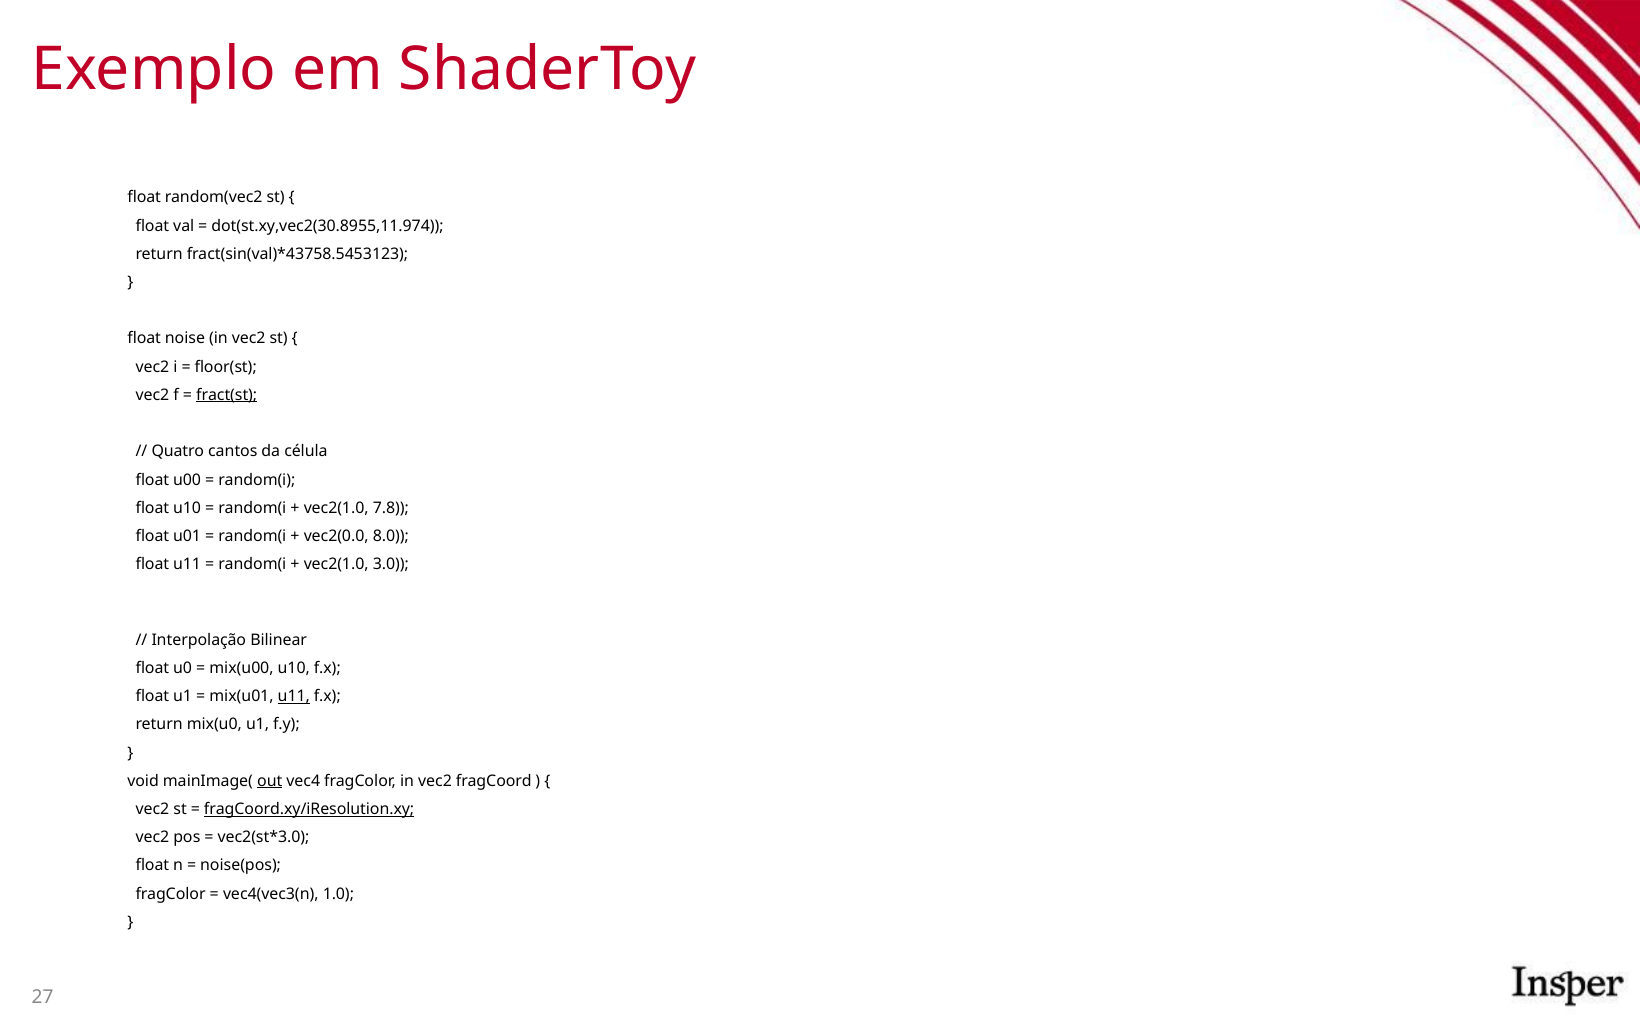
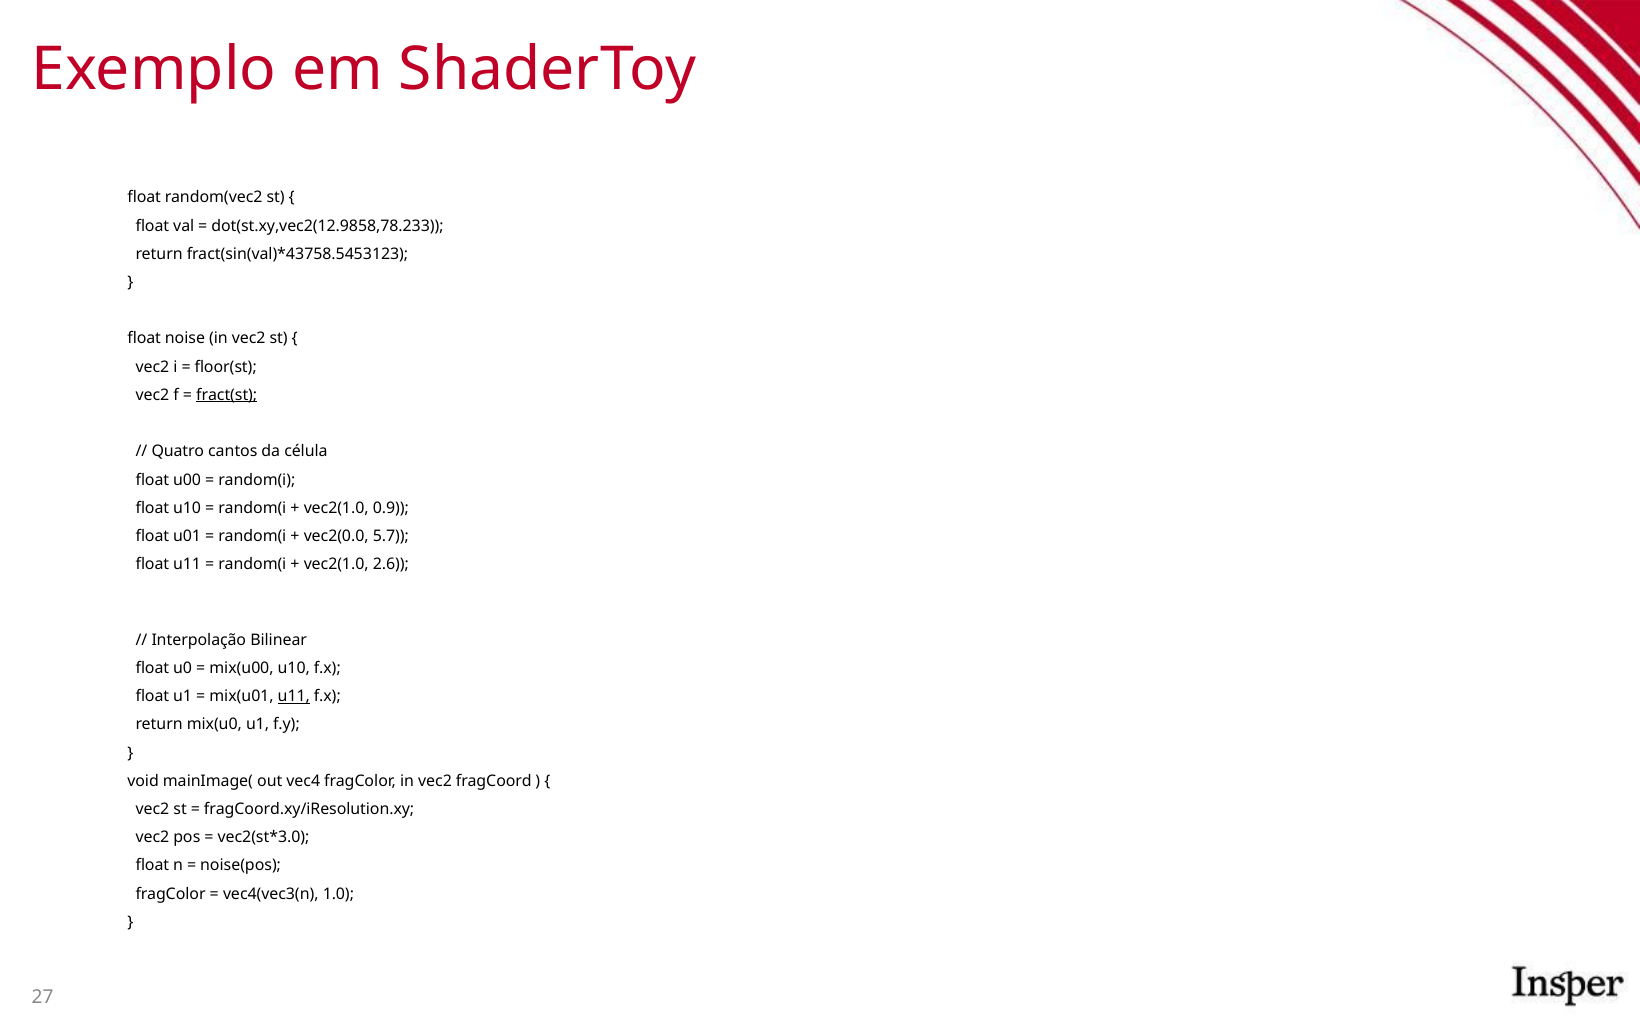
dot(st.xy,vec2(30.8955,11.974: dot(st.xy,vec2(30.8955,11.974 -> dot(st.xy,vec2(12.9858,78.233 (327, 226)
7.8: 7.8 -> 0.9 (391, 508)
8.0: 8.0 -> 5.7 (391, 536)
3.0: 3.0 -> 2.6 (391, 564)
out underline: present -> none (270, 781)
fragCoord.xy/iResolution.xy underline: present -> none (309, 809)
